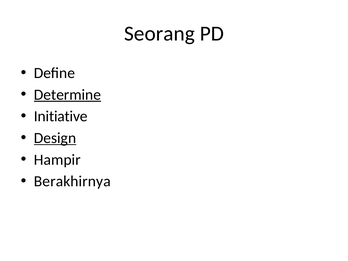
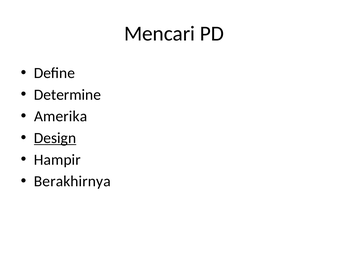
Seorang: Seorang -> Mencari (160, 34)
Determine underline: present -> none (67, 95)
Initiative: Initiative -> Amerika (61, 116)
